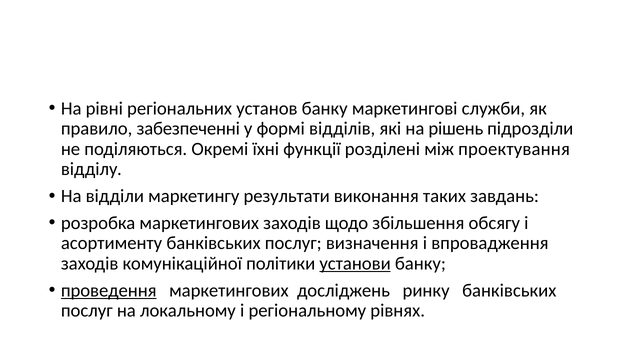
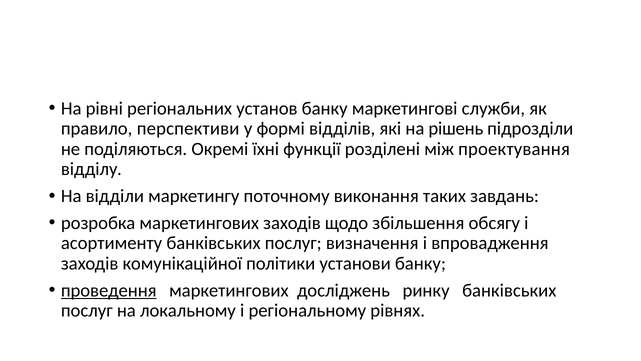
забезпеченні: забезпеченні -> перспективи (188, 129)
результати: результати -> поточному (287, 196)
установи underline: present -> none (355, 263)
